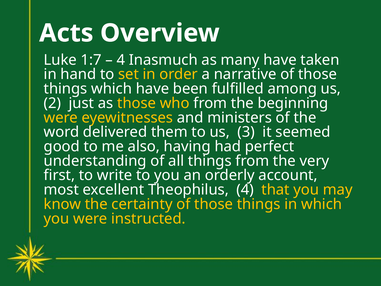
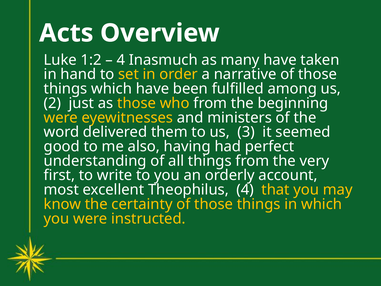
1:7: 1:7 -> 1:2 (91, 60)
